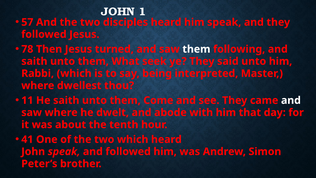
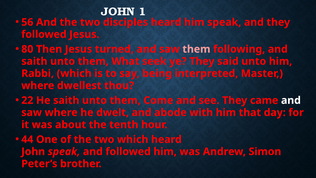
57: 57 -> 56 (27, 22)
78: 78 -> 80 (27, 49)
them colour: white -> pink (196, 49)
11: 11 -> 22 (27, 100)
41: 41 -> 44 (27, 139)
